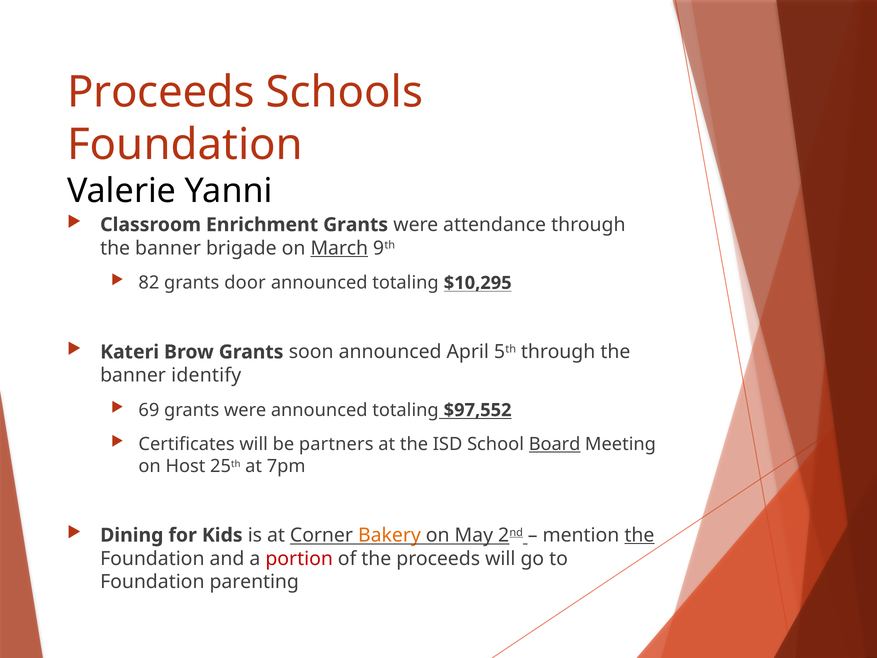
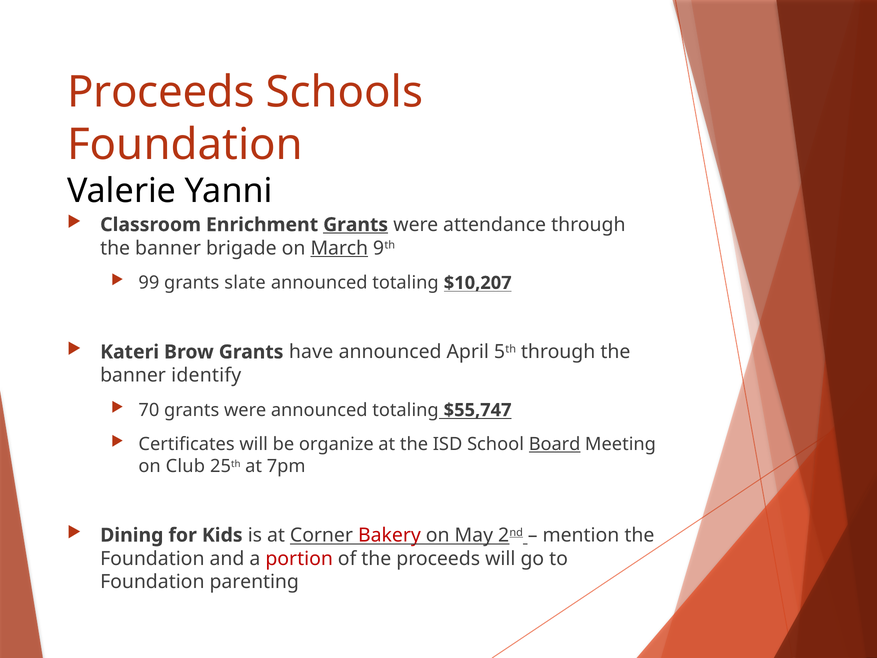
Grants underline: none -> present (356, 225)
82: 82 -> 99 (149, 283)
door: door -> slate (245, 283)
$10,295: $10,295 -> $10,207 (478, 283)
soon: soon -> have (311, 352)
69: 69 -> 70 (149, 410)
$97,552: $97,552 -> $55,747 (478, 410)
partners: partners -> organize (336, 444)
Host: Host -> Club (185, 466)
Bakery colour: orange -> red (389, 535)
the underline: present -> none (639, 535)
